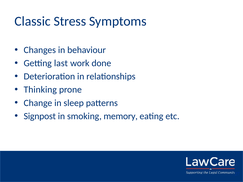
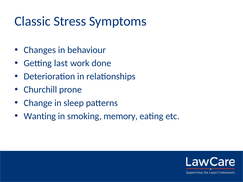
Thinking: Thinking -> Churchill (40, 90)
Signpost: Signpost -> Wanting (40, 116)
